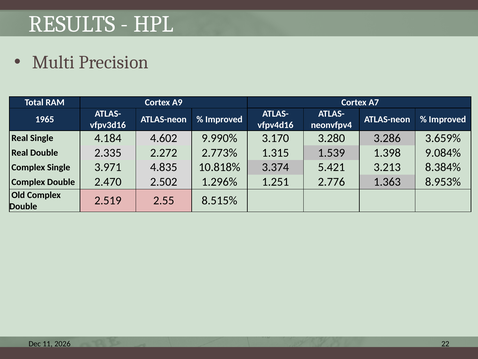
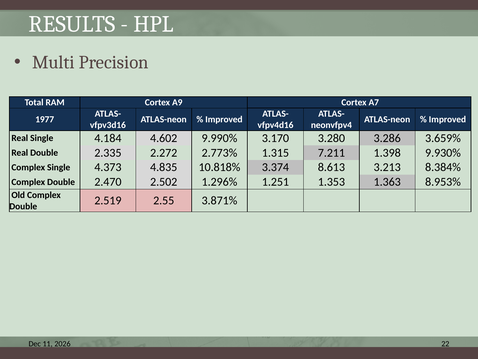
1965: 1965 -> 1977 (45, 119)
1.539: 1.539 -> 7.211 (331, 153)
9.084%: 9.084% -> 9.930% (443, 153)
3.971: 3.971 -> 4.373 (108, 167)
5.421: 5.421 -> 8.613 (331, 167)
2.776: 2.776 -> 1.353 (331, 182)
8.515%: 8.515% -> 3.871% (219, 200)
